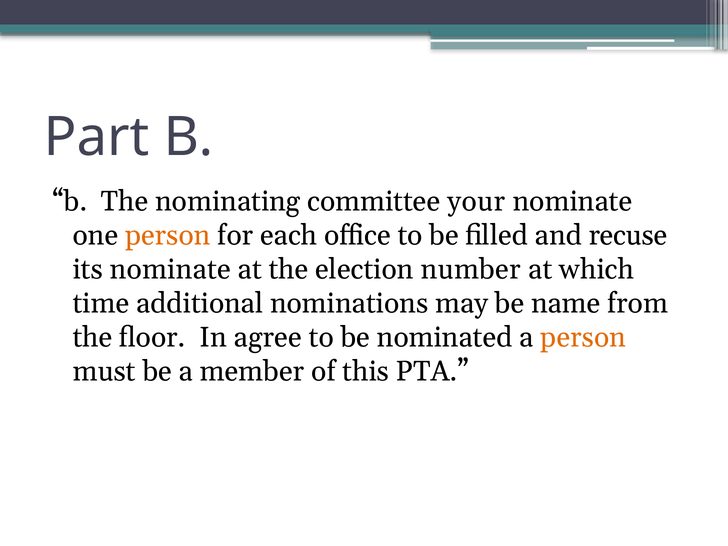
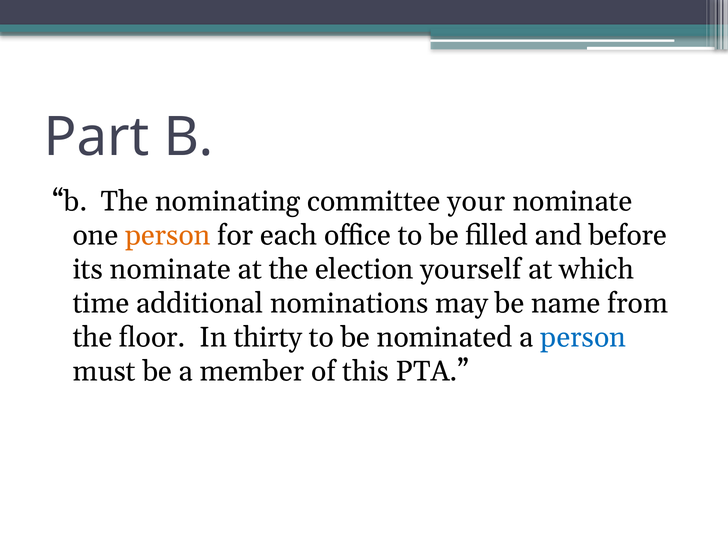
recuse: recuse -> before (628, 236)
number: number -> yourself (471, 270)
agree: agree -> thirty (268, 338)
person colour: orange -> blue (583, 338)
